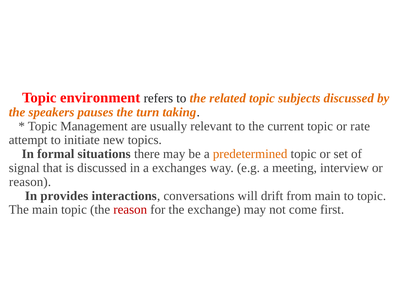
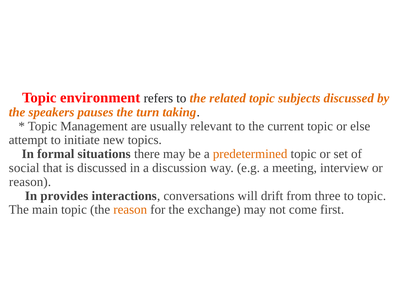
rate: rate -> else (360, 126)
signal: signal -> social (24, 168)
exchanges: exchanges -> discussion (179, 168)
from main: main -> three (328, 196)
reason colour: red -> orange (130, 210)
